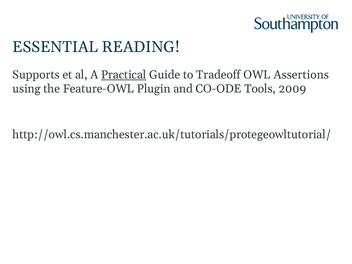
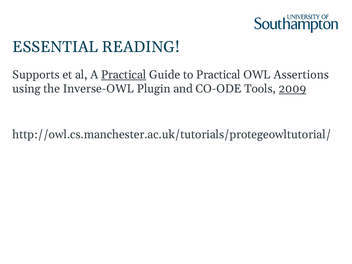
to Tradeoff: Tradeoff -> Practical (218, 75)
Feature-OWL: Feature-OWL -> Inverse-OWL (98, 89)
2009 underline: none -> present (292, 89)
